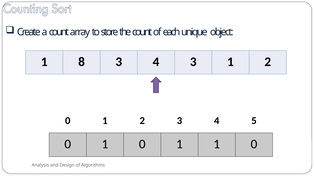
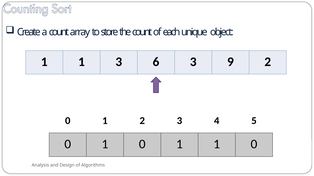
8: 8 -> 1 (82, 62)
4: 4 -> 6 (156, 62)
3 1: 1 -> 9 (230, 62)
